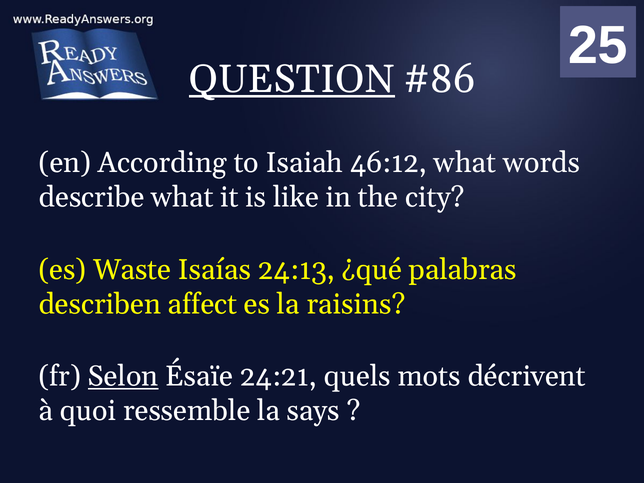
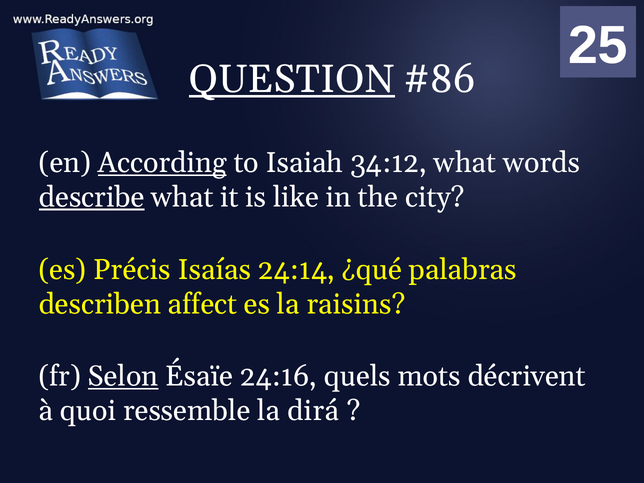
According underline: none -> present (162, 163)
46:12: 46:12 -> 34:12 (389, 163)
describe underline: none -> present (92, 197)
Waste: Waste -> Précis (132, 270)
24:13: 24:13 -> 24:14 (296, 270)
24:21: 24:21 -> 24:16 (278, 377)
says: says -> dirá (313, 411)
